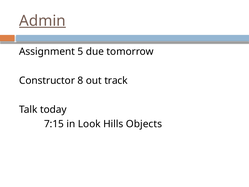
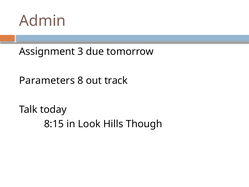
Admin underline: present -> none (42, 21)
5: 5 -> 3 (80, 52)
Constructor: Constructor -> Parameters (47, 80)
7:15: 7:15 -> 8:15 (54, 124)
Objects: Objects -> Though (144, 124)
